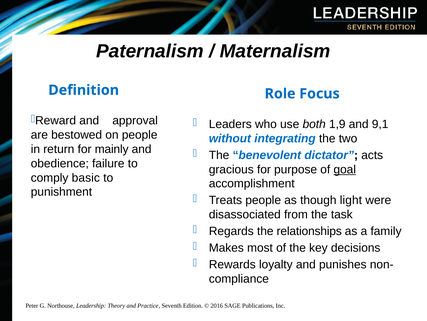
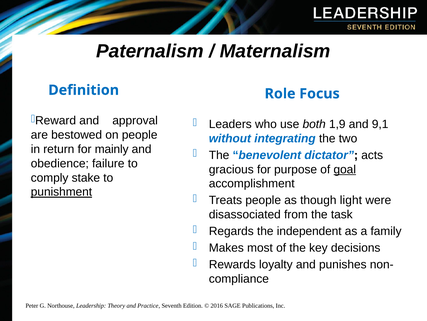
basic: basic -> stake (86, 177)
punishment underline: none -> present (61, 192)
relationships: relationships -> independent (309, 231)
